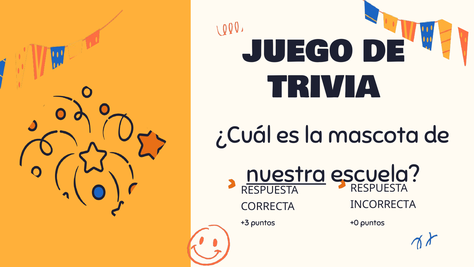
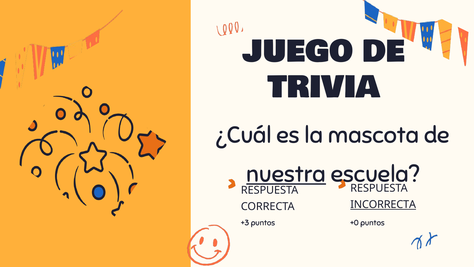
INCORRECTA underline: none -> present (383, 204)
